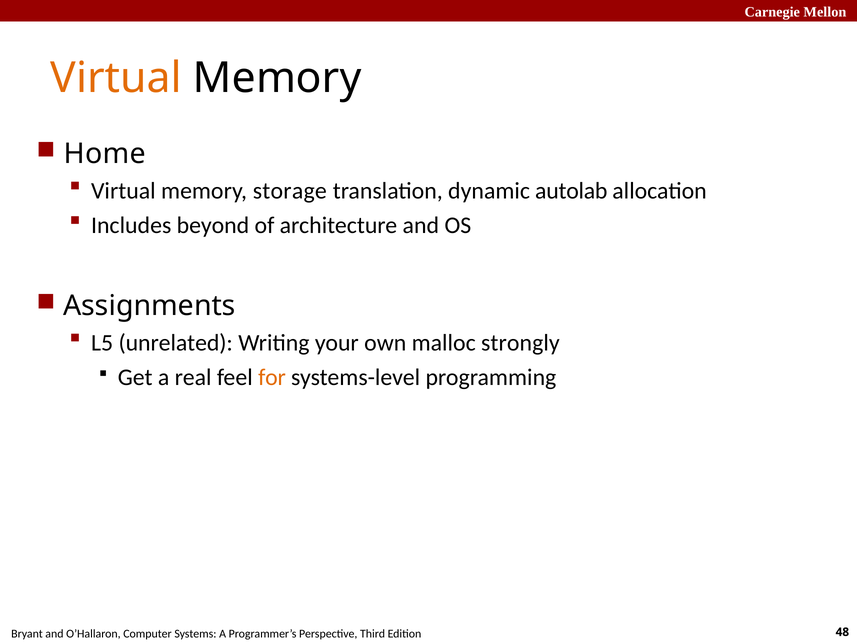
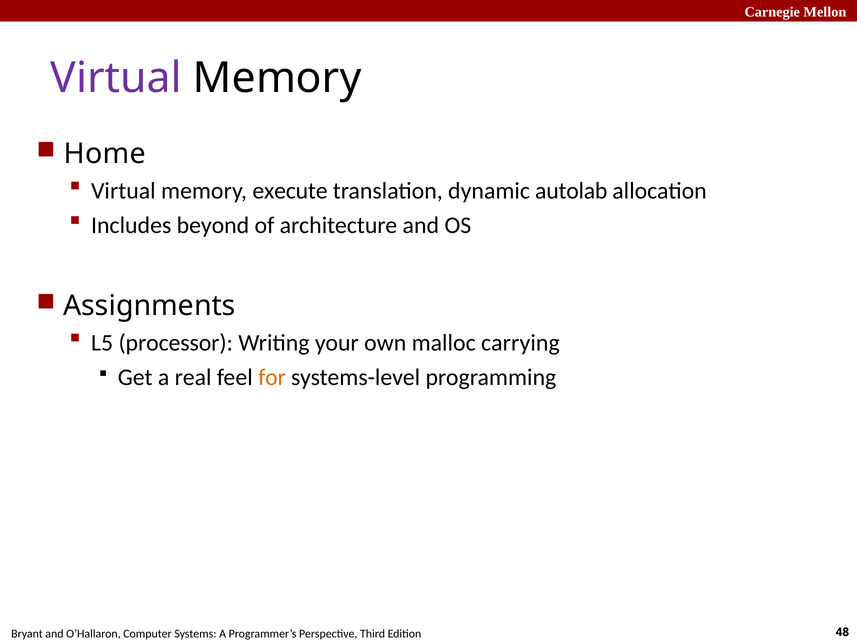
Virtual colour: orange -> purple (116, 78)
storage: storage -> execute (290, 191)
unrelated: unrelated -> processor (176, 343)
strongly: strongly -> carrying (520, 343)
